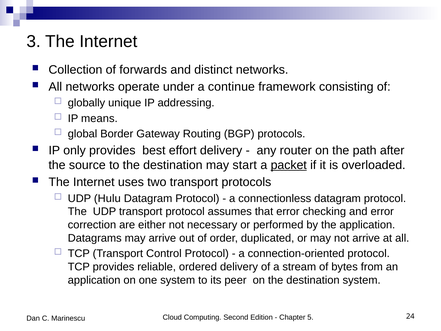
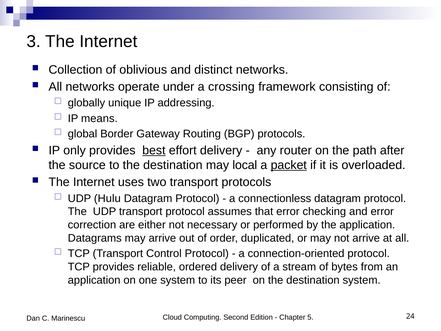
forwards: forwards -> oblivious (143, 70)
continue: continue -> crossing (231, 87)
best underline: none -> present (154, 150)
start: start -> local (245, 165)
